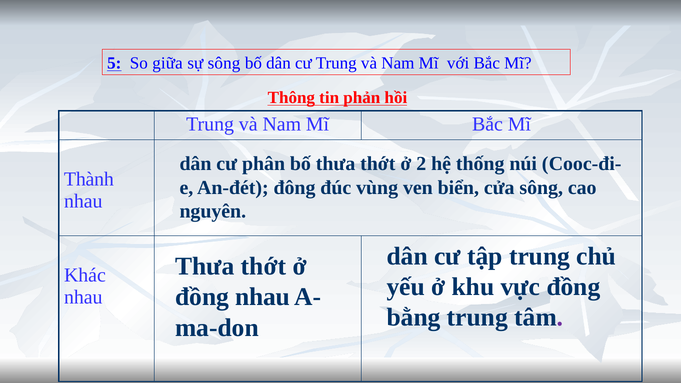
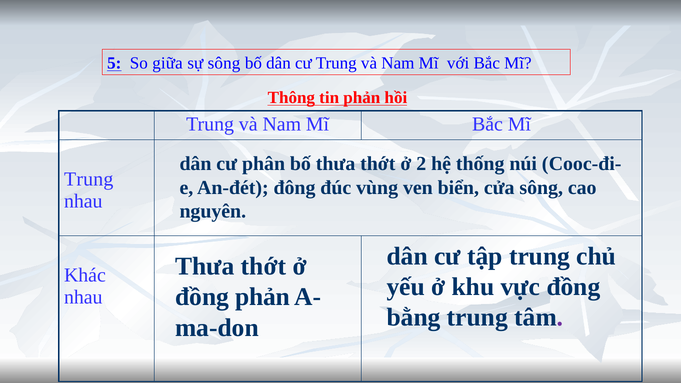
Thành: Thành -> Trung (89, 179)
đồng nhau: nhau -> phản (263, 297)
